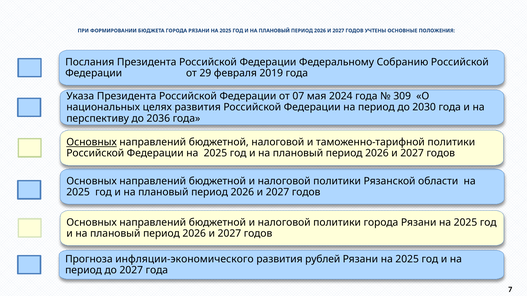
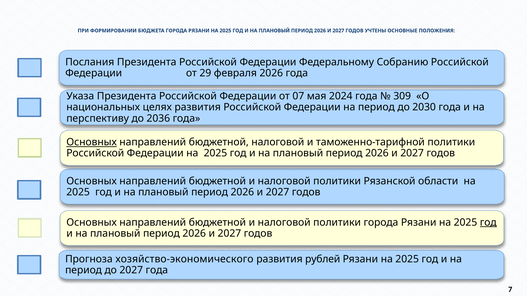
февраля 2019: 2019 -> 2026 (271, 73)
год underline: none -> present (488, 223)
инфляции-экономического: инфляции-экономического -> хозяйство-экономического (184, 259)
